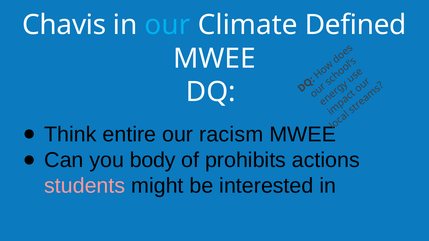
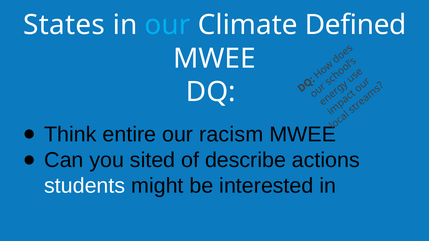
Chavis: Chavis -> States (64, 25)
body: body -> sited (153, 160)
prohibits: prohibits -> describe (246, 160)
students colour: pink -> white (85, 186)
